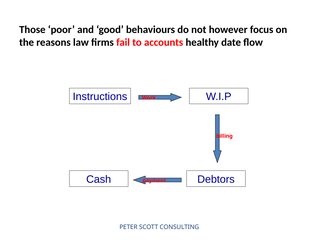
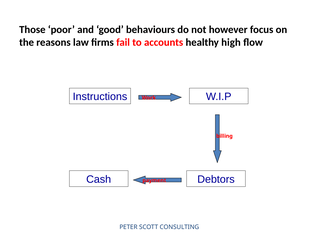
date: date -> high (231, 42)
